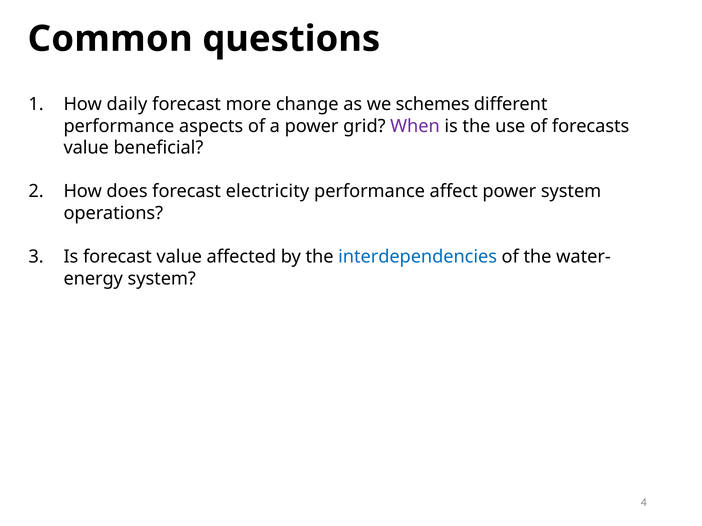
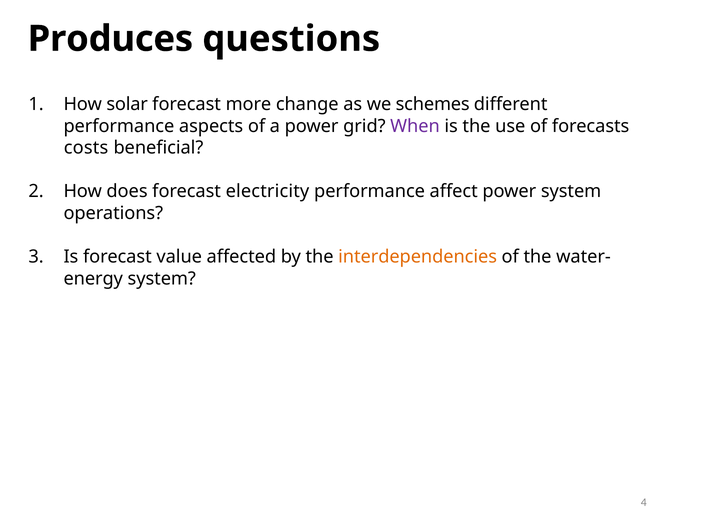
Common: Common -> Produces (110, 39)
daily: daily -> solar (127, 104)
value: value -> costs (86, 148)
interdependencies colour: blue -> orange (418, 257)
